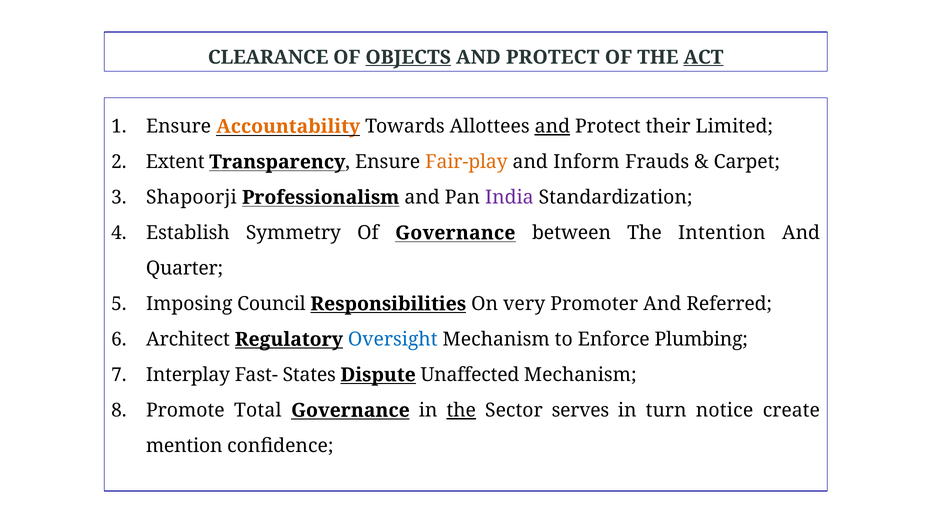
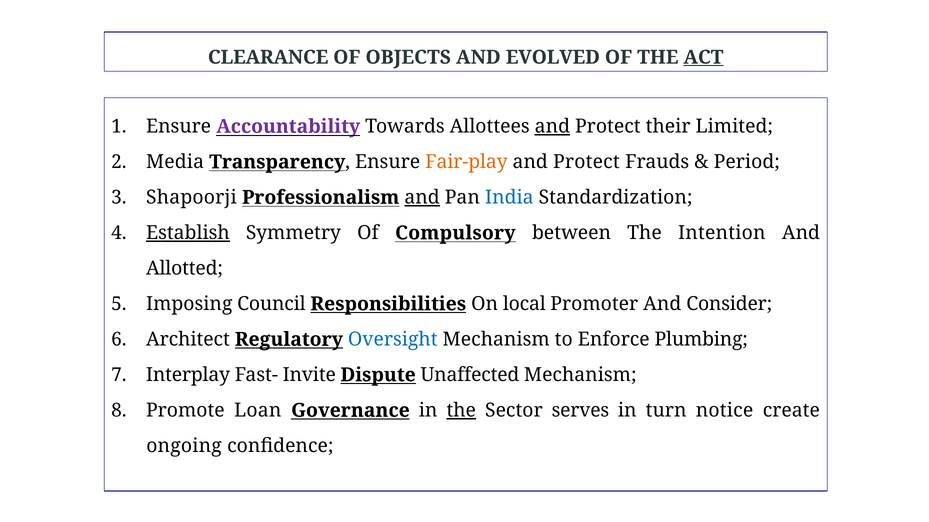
OBJECTS underline: present -> none (408, 57)
PROTECT: PROTECT -> EVOLVED (553, 57)
Accountability colour: orange -> purple (288, 127)
Extent: Extent -> Media (175, 162)
Inform: Inform -> Protect (586, 162)
Carpet: Carpet -> Period (747, 162)
and underline: none -> present (422, 198)
India colour: purple -> blue (509, 198)
Establish underline: none -> present (188, 233)
Of Governance: Governance -> Compulsory (455, 233)
Quarter: Quarter -> Allotted (184, 269)
very: very -> local (524, 304)
Referred: Referred -> Consider (729, 304)
States: States -> Invite (309, 375)
Total: Total -> Loan (258, 411)
mention: mention -> ongoing (184, 446)
